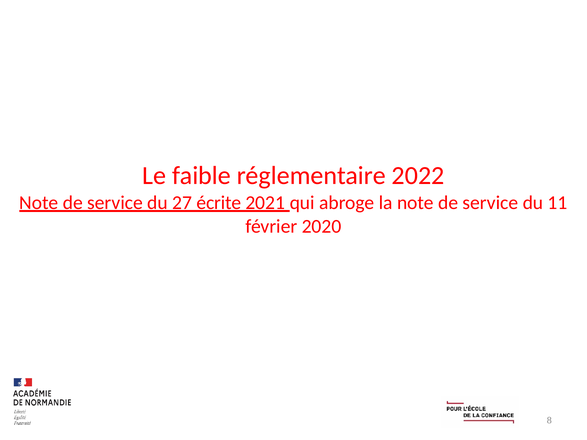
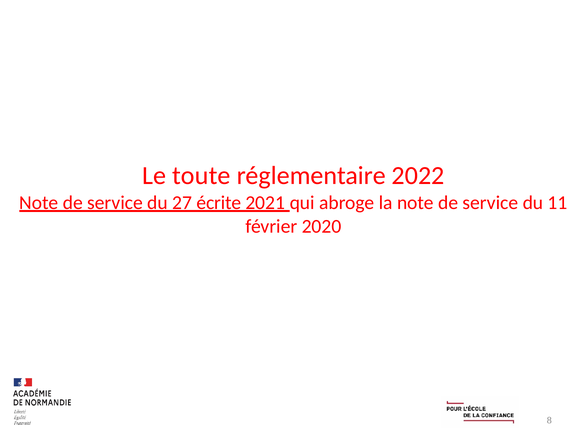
faible: faible -> toute (201, 176)
